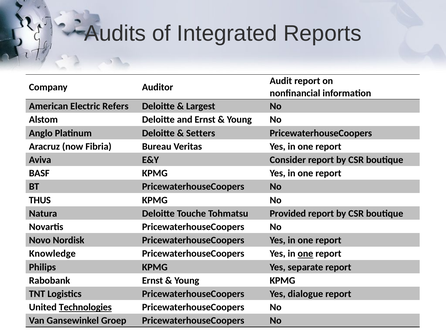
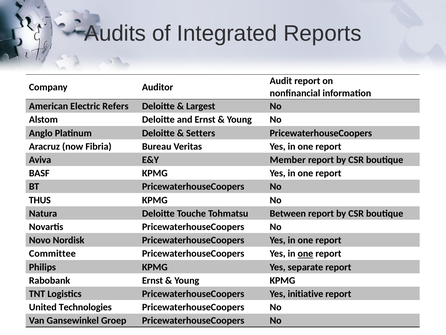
Consider: Consider -> Member (288, 160)
Provided: Provided -> Between (288, 213)
Knowledge: Knowledge -> Committee (52, 253)
dialogue: dialogue -> initiative (305, 293)
Technologies underline: present -> none (85, 307)
